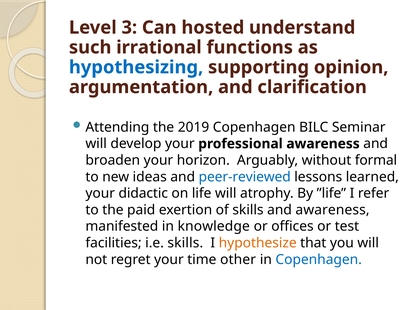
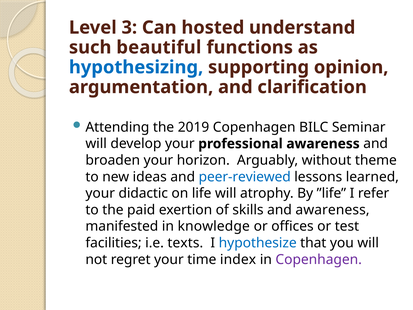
irrational: irrational -> beautiful (159, 47)
formal: formal -> theme (376, 160)
i.e skills: skills -> texts (185, 243)
hypothesize colour: orange -> blue (258, 243)
other: other -> index (238, 259)
Copenhagen colour: blue -> purple (319, 259)
